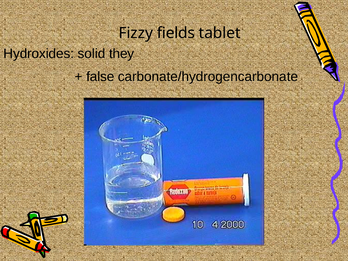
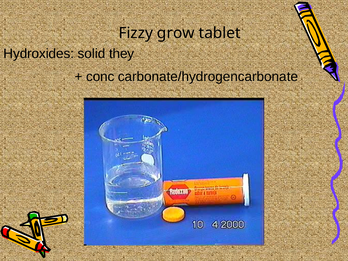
fields: fields -> grow (176, 33)
false: false -> conc (100, 77)
